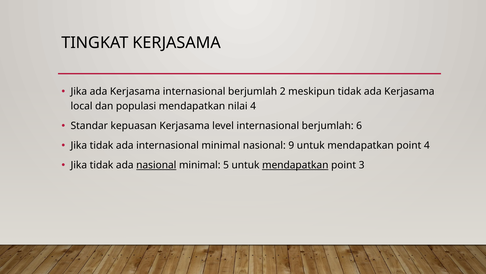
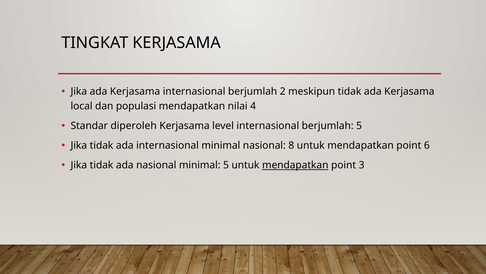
kepuasan: kepuasan -> diperoleh (134, 126)
berjumlah 6: 6 -> 5 (359, 126)
9: 9 -> 8 (291, 145)
point 4: 4 -> 6 (427, 145)
nasional underline: present -> none (156, 165)
